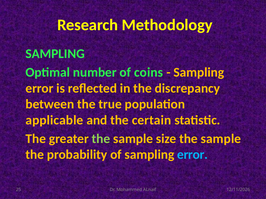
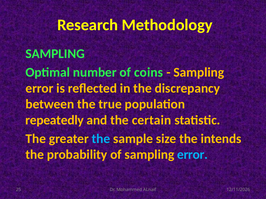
applicable: applicable -> repeatedly (55, 120)
the colour: light green -> light blue (101, 139)
size the sample: sample -> intends (221, 139)
